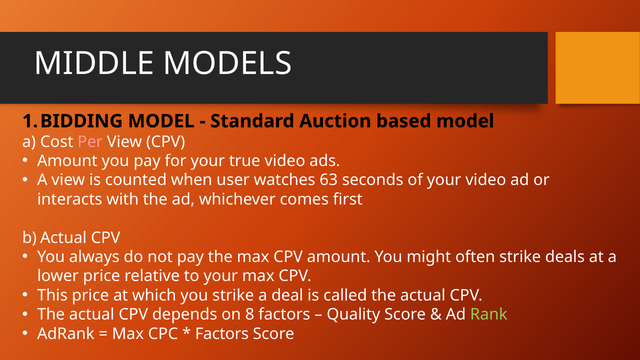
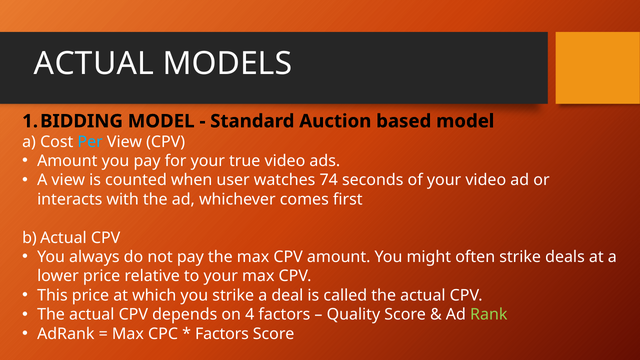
MIDDLE: MIDDLE -> ACTUAL (94, 64)
Per colour: pink -> light blue (90, 142)
63: 63 -> 74 (329, 180)
8: 8 -> 4 (250, 315)
